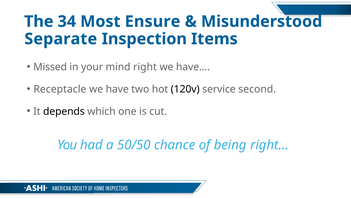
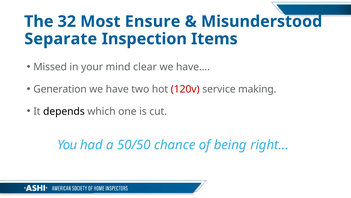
34: 34 -> 32 (67, 21)
mind right: right -> clear (145, 67)
Receptacle: Receptacle -> Generation (60, 89)
120v colour: black -> red (185, 89)
second: second -> making (257, 89)
